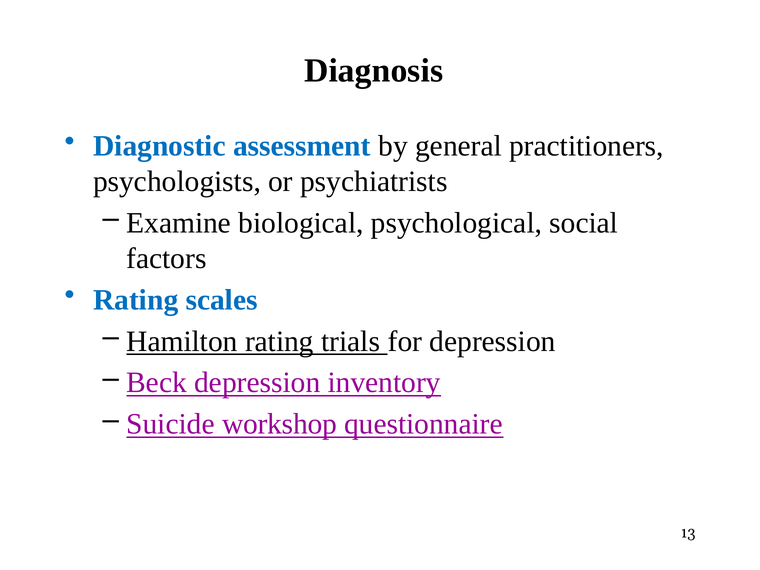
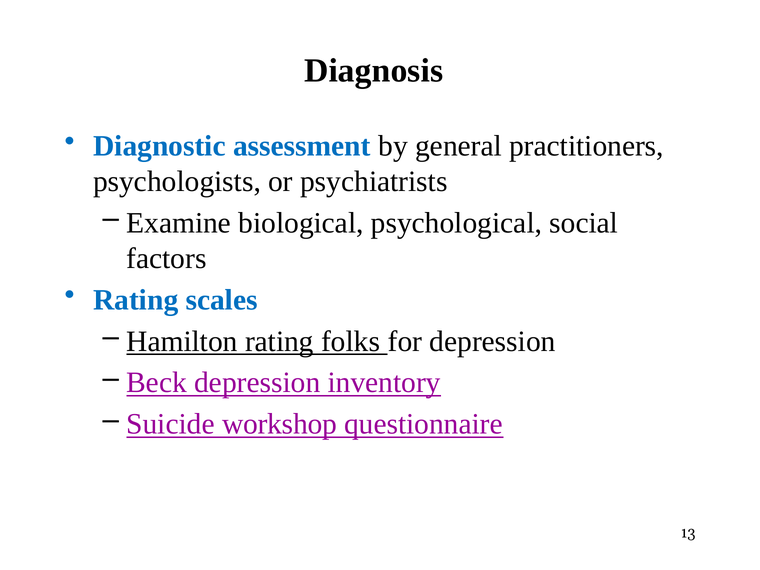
trials: trials -> folks (351, 341)
